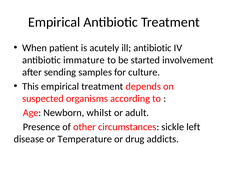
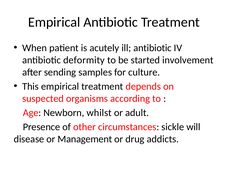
immature: immature -> deformity (84, 60)
left: left -> will (193, 127)
Temperature: Temperature -> Management (85, 139)
